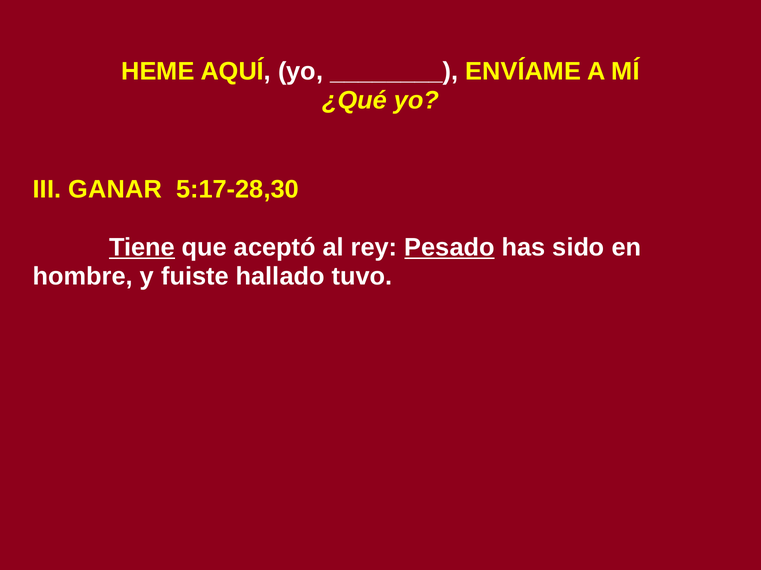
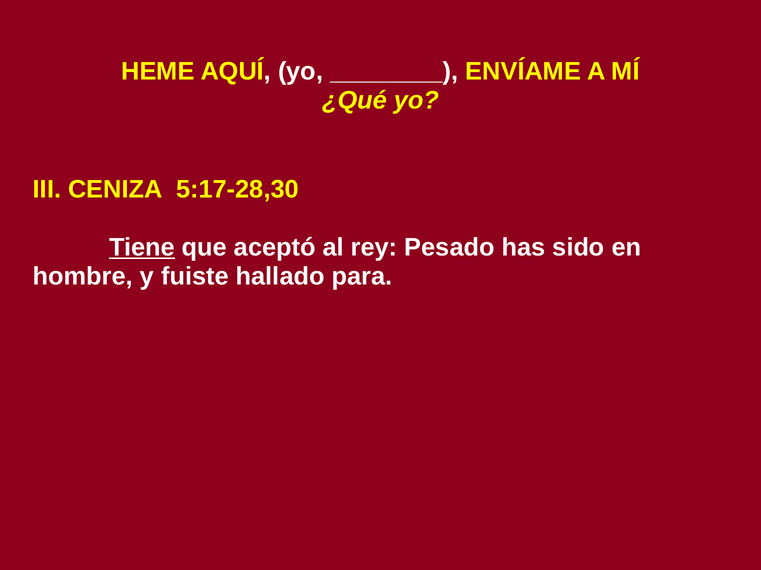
GANAR: GANAR -> CENIZA (115, 190)
Pesado underline: present -> none (449, 248)
tuvo: tuvo -> para (362, 277)
